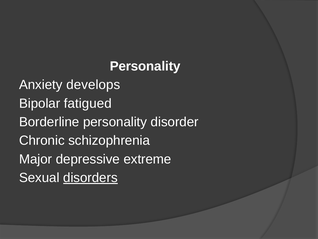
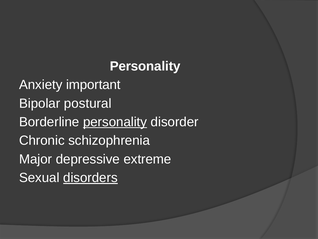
develops: develops -> important (93, 85)
fatigued: fatigued -> postural (88, 103)
personality underline: none -> present (115, 122)
